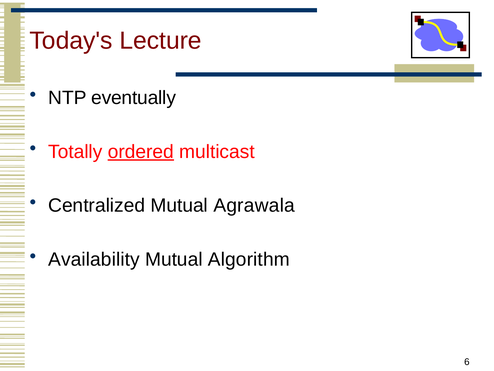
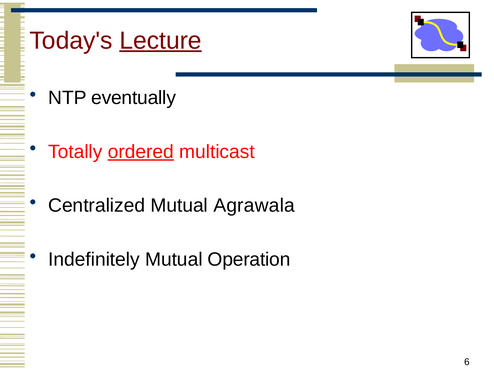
Lecture underline: none -> present (161, 41)
Availability: Availability -> Indefinitely (94, 259)
Algorithm: Algorithm -> Operation (249, 259)
